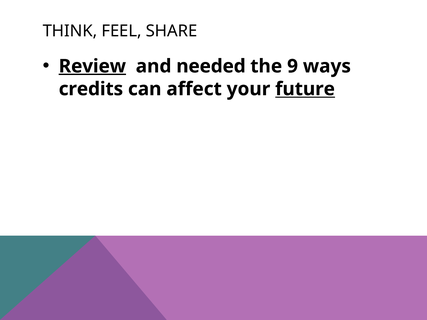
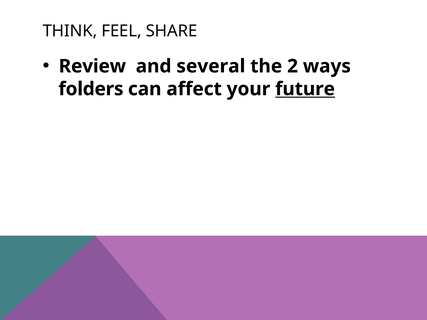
Review underline: present -> none (92, 66)
needed: needed -> several (211, 66)
9: 9 -> 2 (293, 66)
credits: credits -> folders (91, 89)
